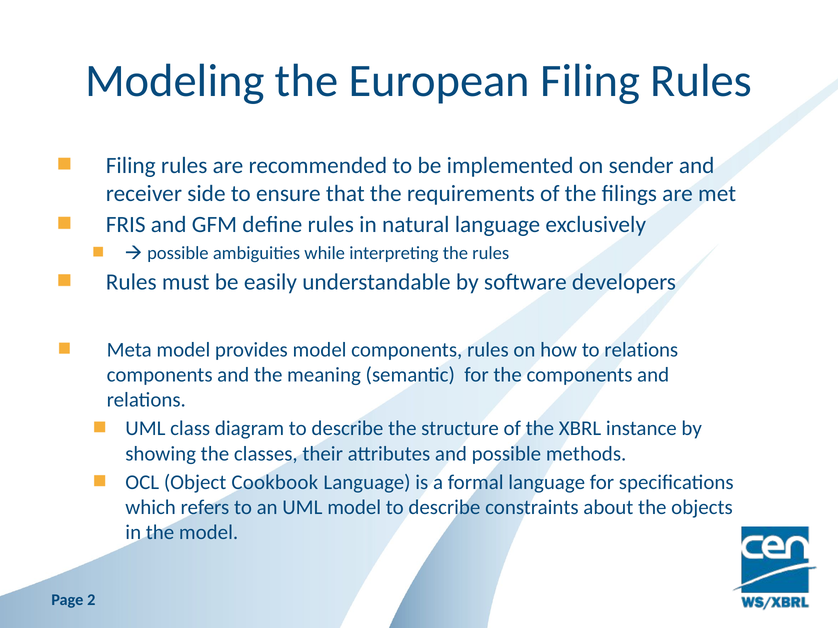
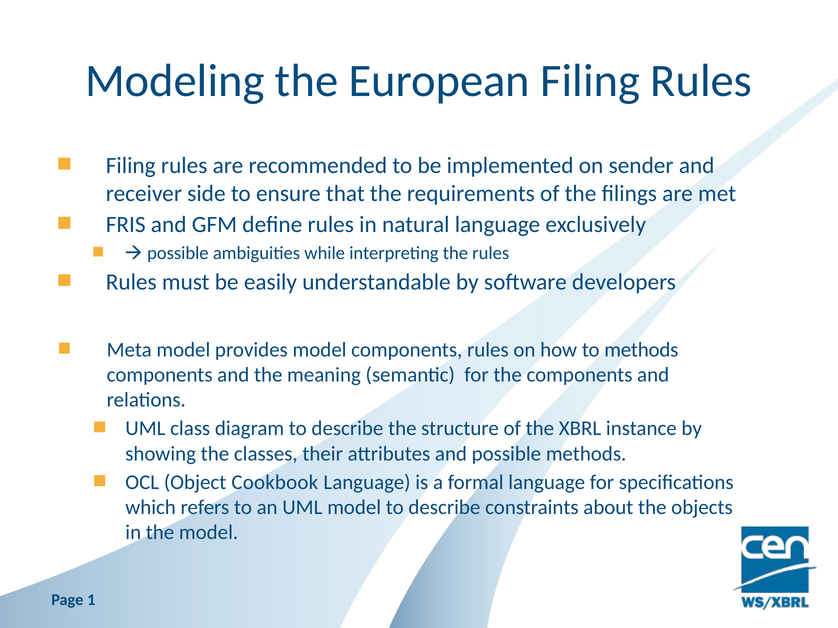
to relations: relations -> methods (641, 350)
2: 2 -> 1 (91, 600)
